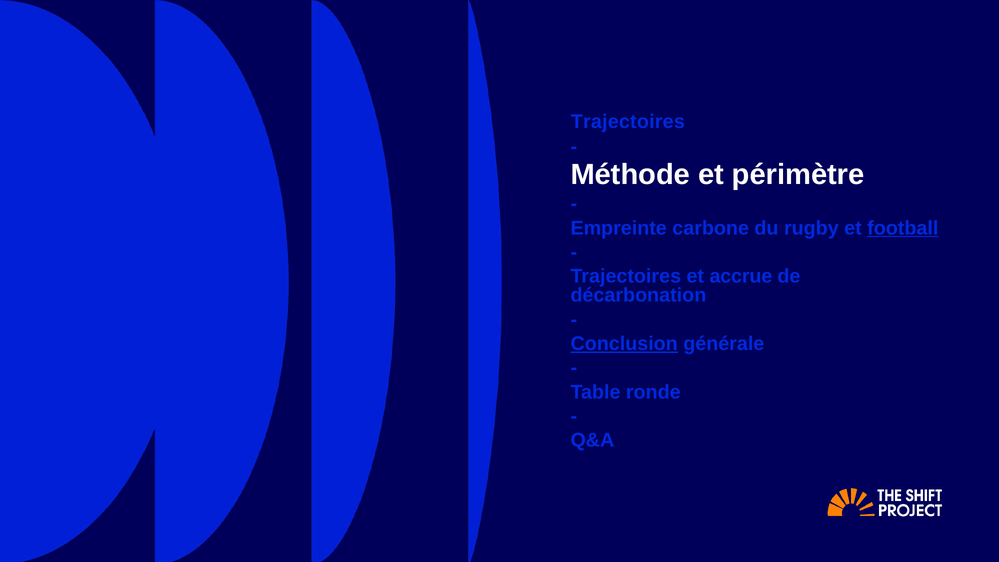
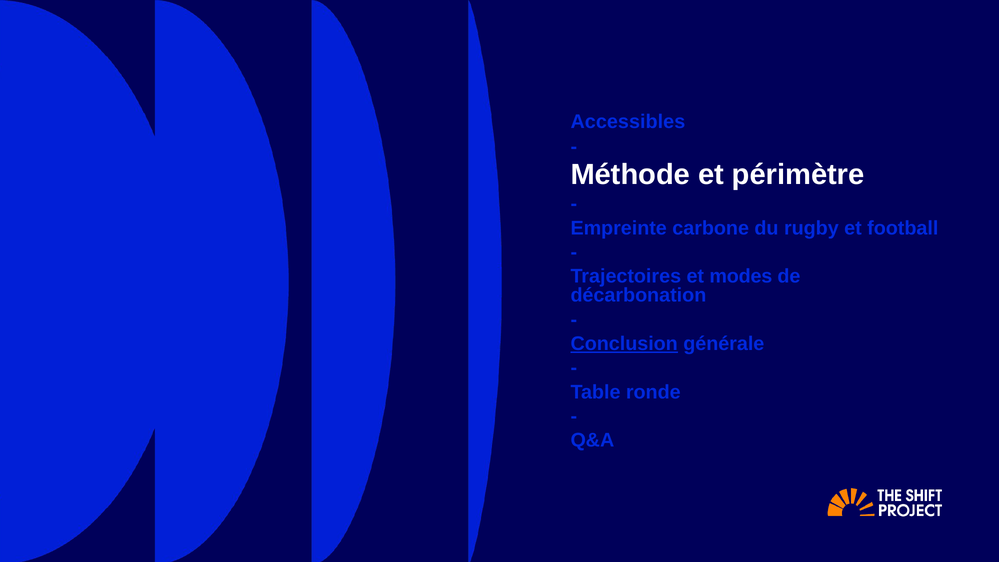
Trajectoires: Trajectoires -> Accessibles (628, 122)
football underline: present -> none (903, 228)
accrue: accrue -> modes (741, 276)
